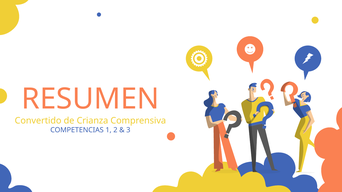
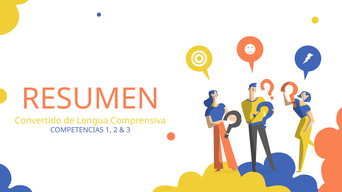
Crianza: Crianza -> Lengua (92, 121)
